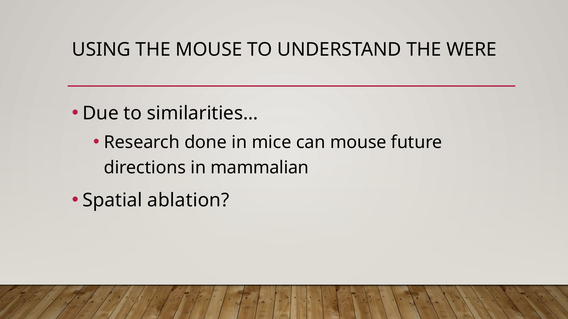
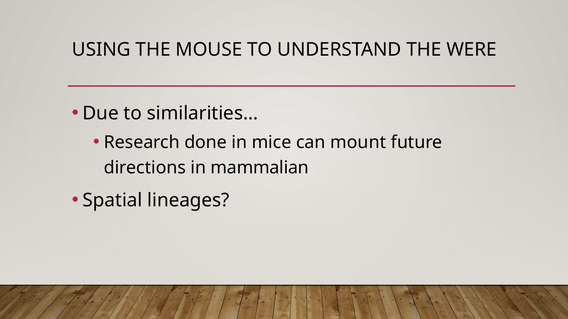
can mouse: mouse -> mount (358, 142)
ablation: ablation -> lineages (188, 201)
